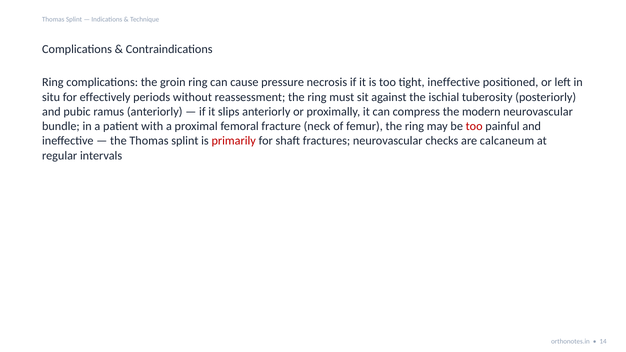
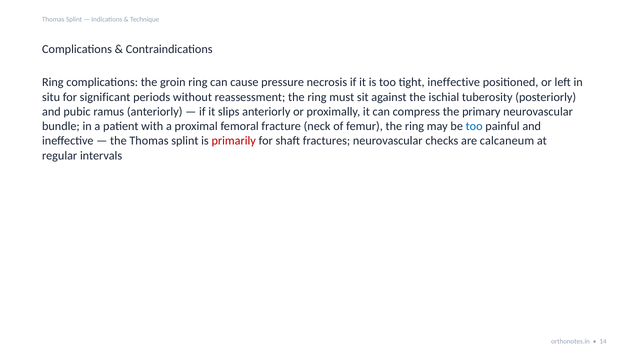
effectively: effectively -> significant (105, 97)
modern: modern -> primary (481, 112)
too colour: red -> blue (474, 126)
